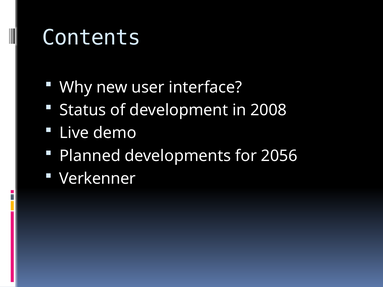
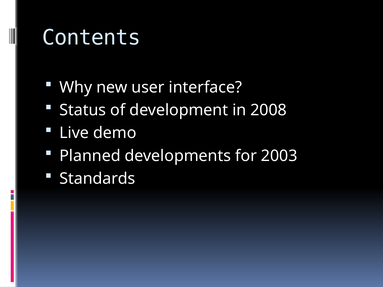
2056: 2056 -> 2003 (279, 156)
Verkenner: Verkenner -> Standards (97, 179)
